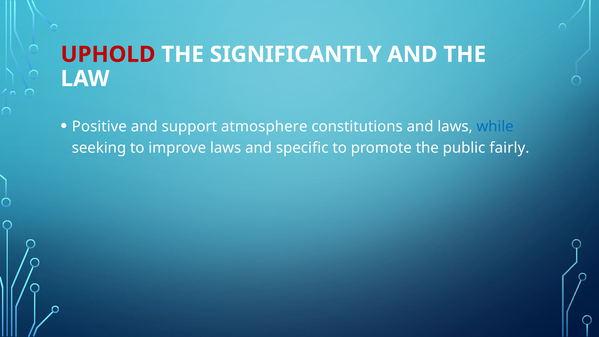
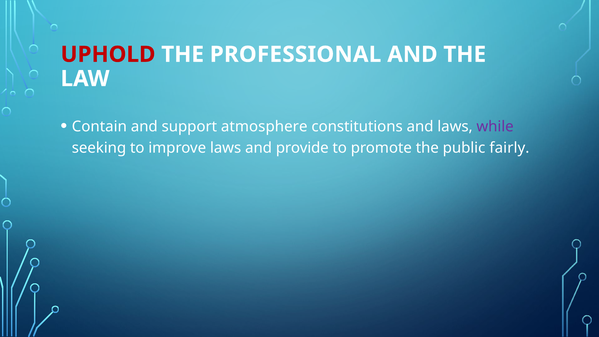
SIGNIFICANTLY: SIGNIFICANTLY -> PROFESSIONAL (296, 54)
Positive: Positive -> Contain (99, 126)
while colour: blue -> purple (495, 126)
specific: specific -> provide (302, 148)
